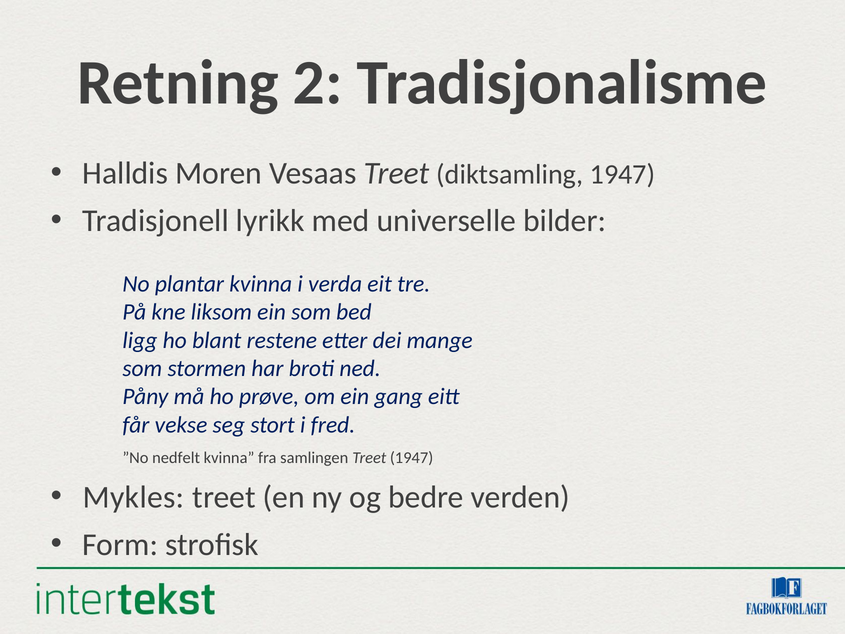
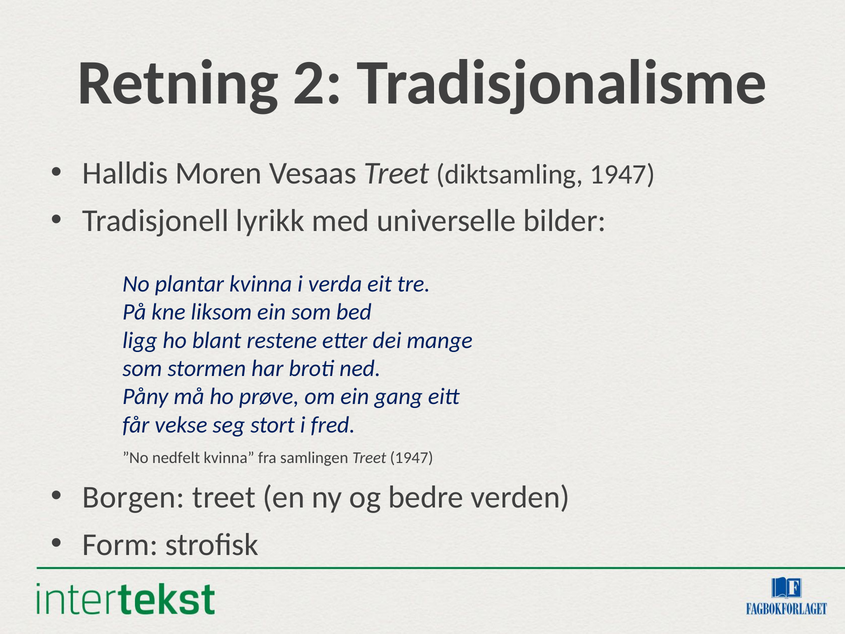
Mykles: Mykles -> Borgen (134, 497)
